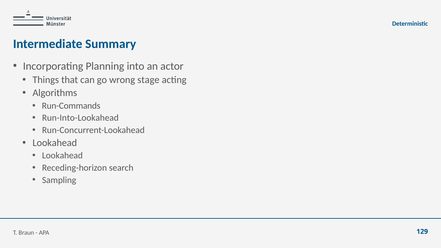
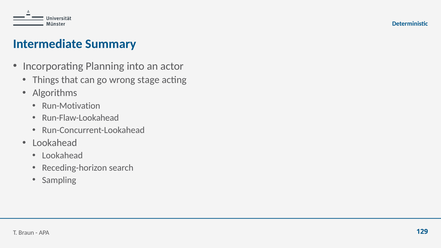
Run-Commands: Run-Commands -> Run-Motivation (71, 106)
Run-Into-Lookahead: Run-Into-Lookahead -> Run-Flaw-Lookahead (80, 118)
